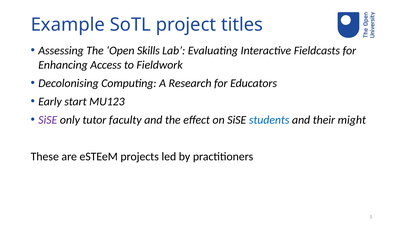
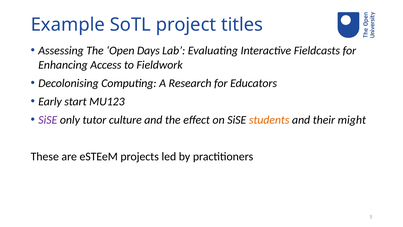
Skills: Skills -> Days (148, 51)
faculty: faculty -> culture (125, 120)
students colour: blue -> orange (269, 120)
